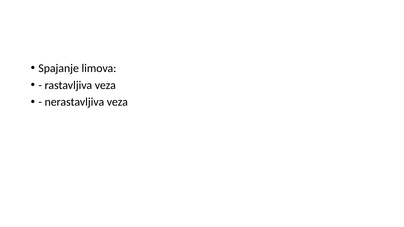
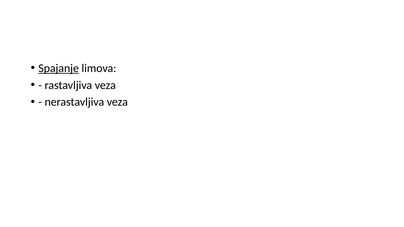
Spajanje underline: none -> present (59, 68)
